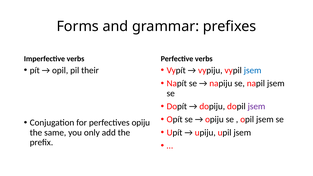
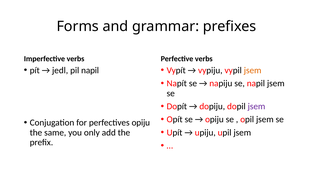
opil: opil -> jedl (60, 70)
pil their: their -> napil (90, 70)
jsem colour: blue -> orange (253, 70)
